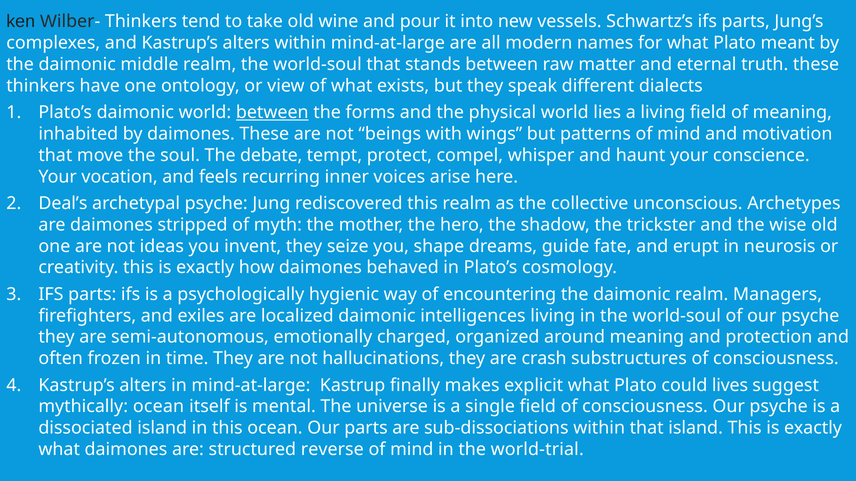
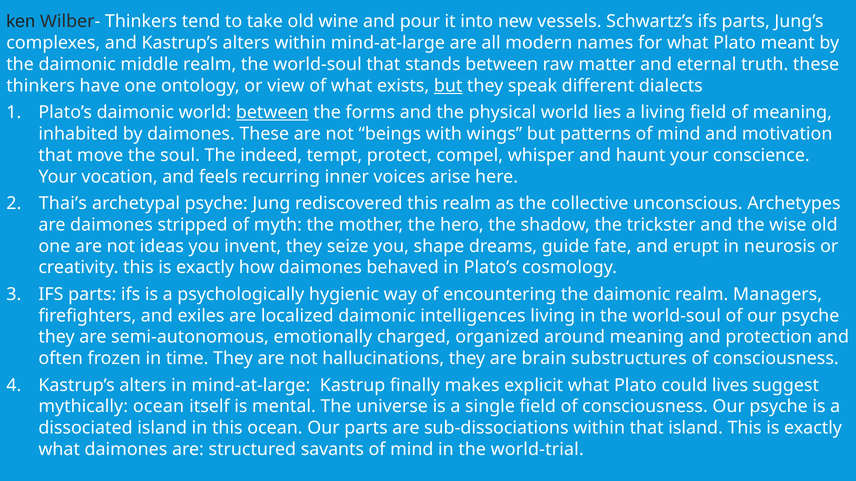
but underline: none -> present (448, 86)
debate: debate -> indeed (271, 155)
Deal’s: Deal’s -> Thai’s (63, 204)
crash: crash -> brain (544, 359)
reverse: reverse -> savants (332, 450)
